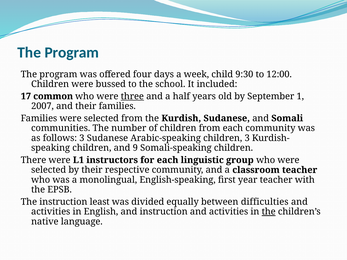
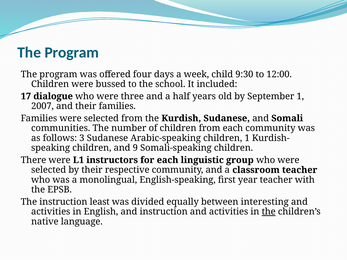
common: common -> dialogue (53, 96)
three underline: present -> none (132, 96)
children 3: 3 -> 1 (247, 138)
difficulties: difficulties -> interesting (265, 202)
